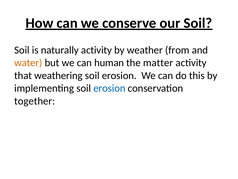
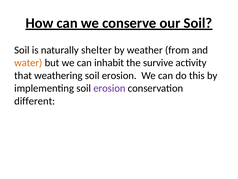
naturally activity: activity -> shelter (96, 50)
human: human -> inhabit (109, 63)
matter: matter -> survive (158, 63)
erosion colour: blue -> purple (109, 88)
together: together -> different (35, 101)
